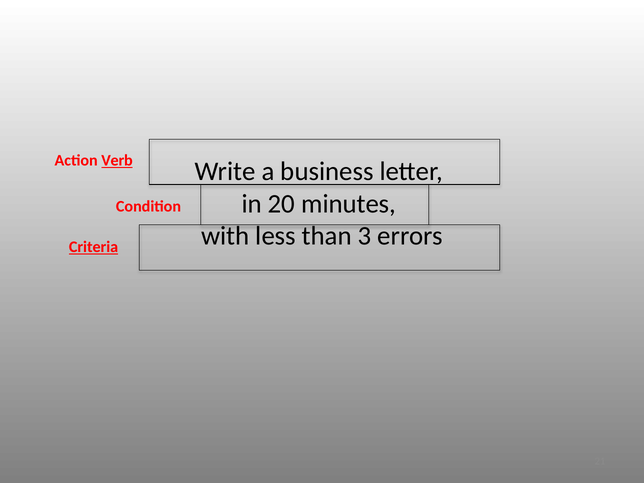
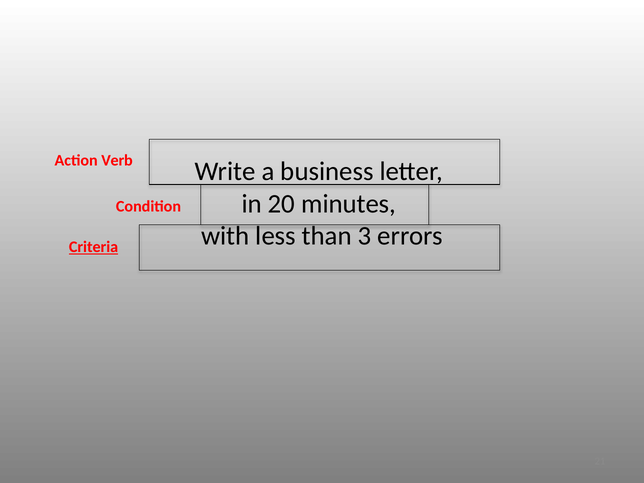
Verb underline: present -> none (117, 160)
